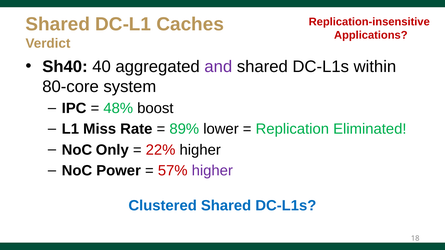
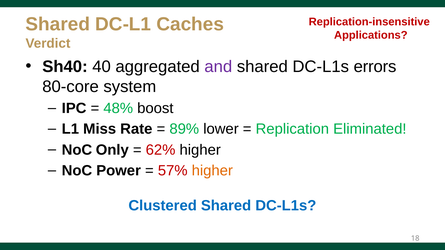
within: within -> errors (375, 67)
22%: 22% -> 62% (161, 150)
higher colour: purple -> orange (212, 171)
